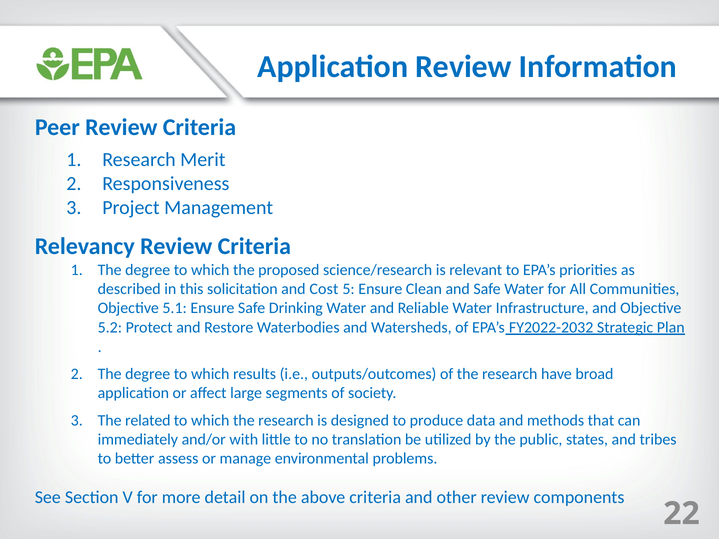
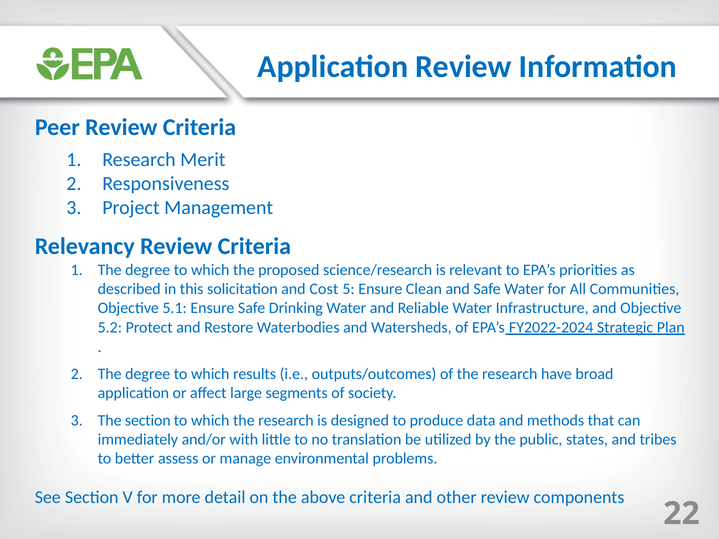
FY2022-2032: FY2022-2032 -> FY2022-2024 (551, 328)
The related: related -> section (148, 420)
